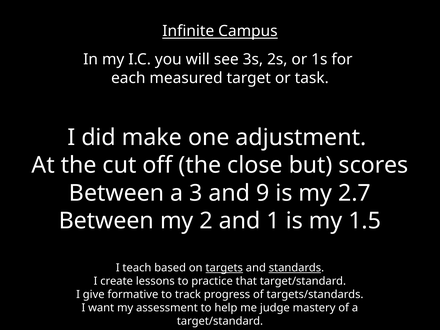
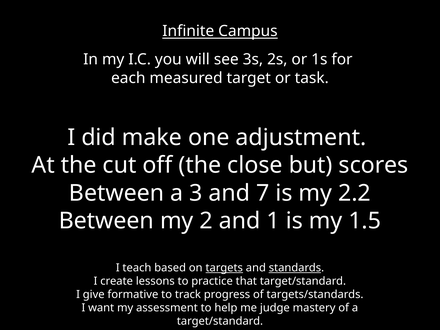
9: 9 -> 7 (263, 193)
2.7: 2.7 -> 2.2 (355, 193)
